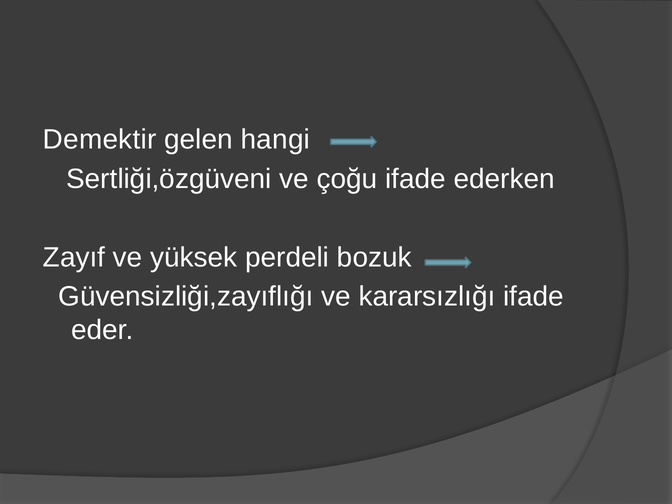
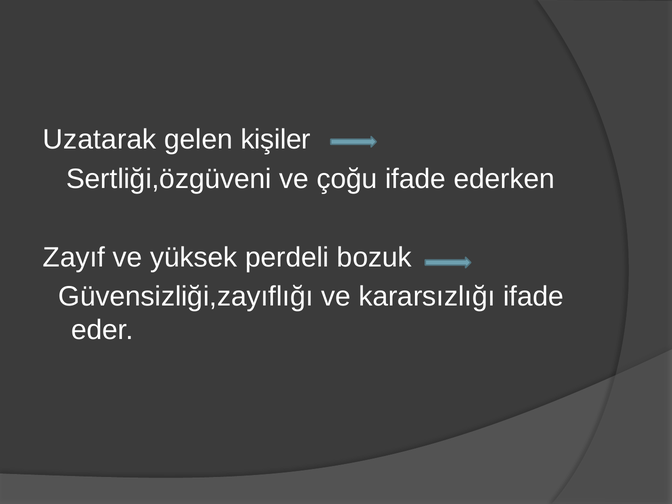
Demektir: Demektir -> Uzatarak (100, 140)
hangi: hangi -> kişiler (276, 140)
